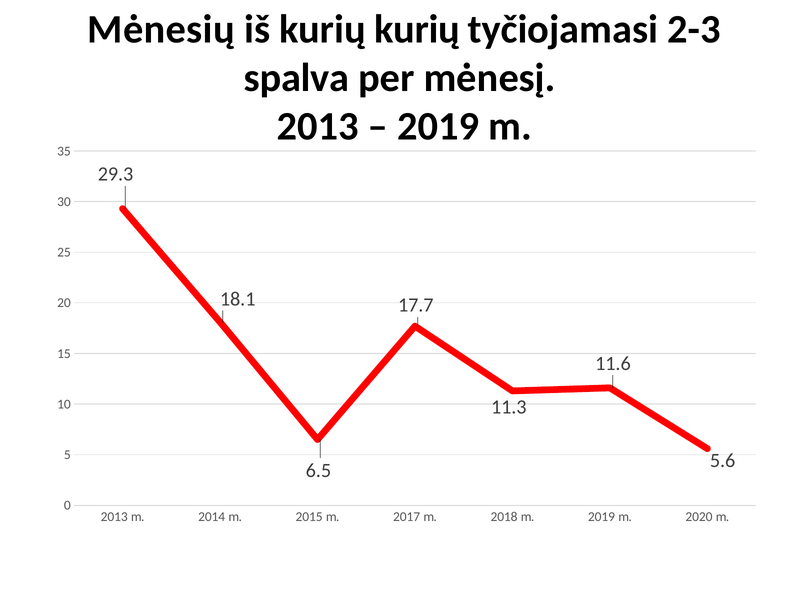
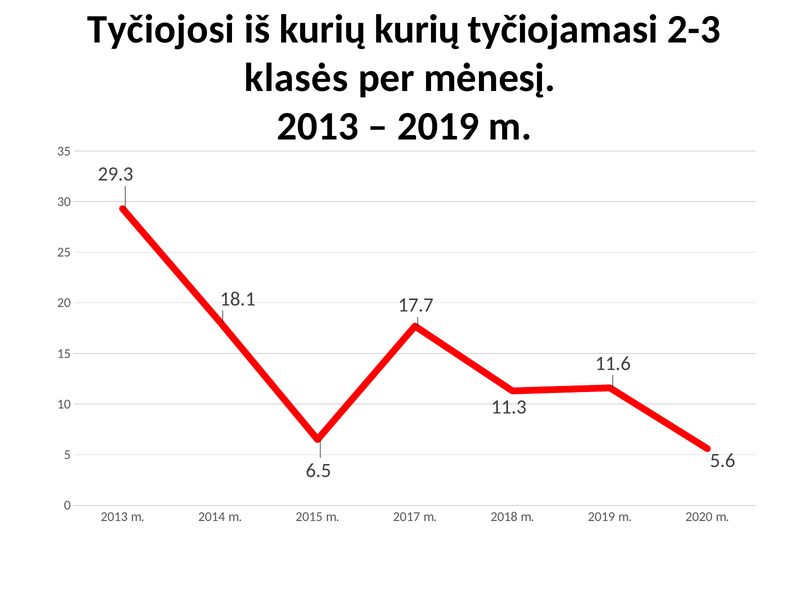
Mėnesių: Mėnesių -> Tyčiojosi (161, 29)
spalva: spalva -> klasės (296, 78)
